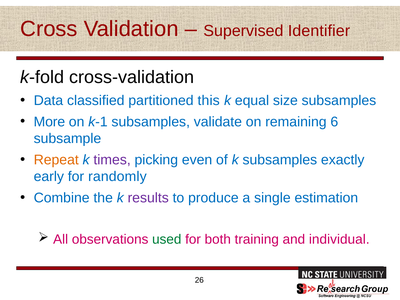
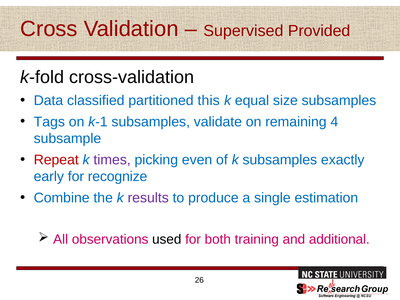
Identifier: Identifier -> Provided (319, 31)
More: More -> Tags (49, 122)
6: 6 -> 4 (334, 122)
Repeat colour: orange -> red (56, 160)
randomly: randomly -> recognize (118, 177)
used colour: green -> black (167, 240)
individual: individual -> additional (339, 240)
